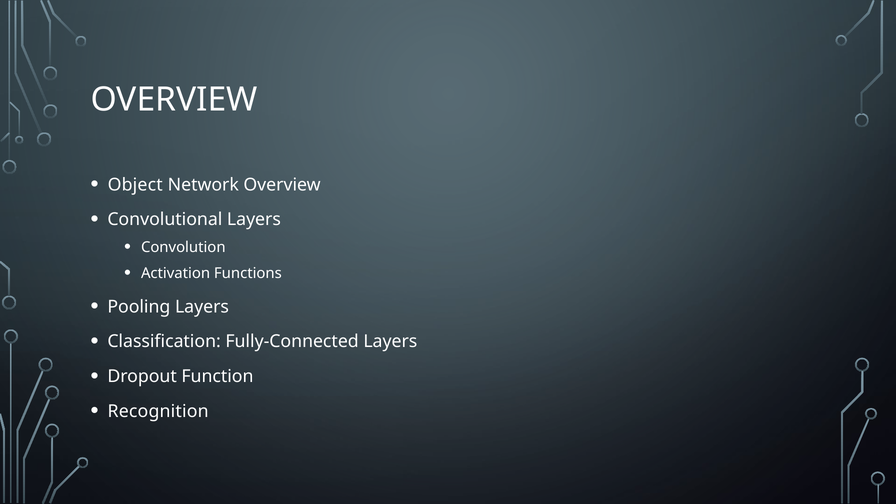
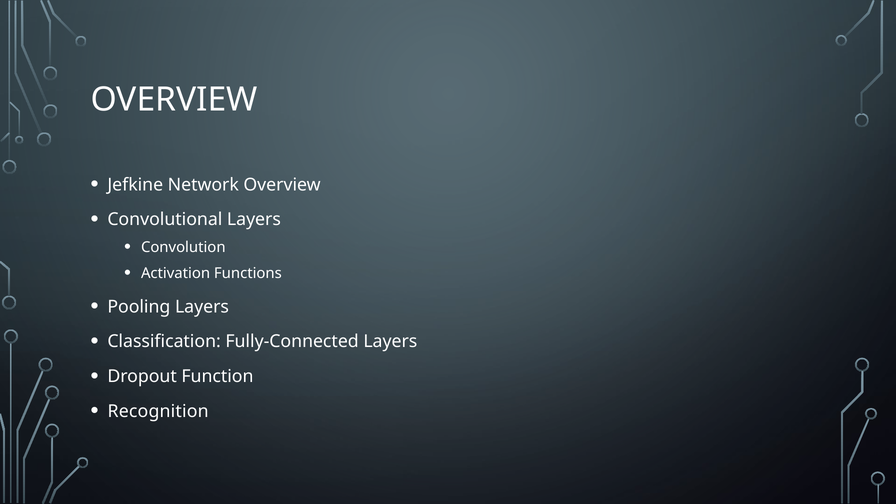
Object: Object -> Jefkine (135, 185)
